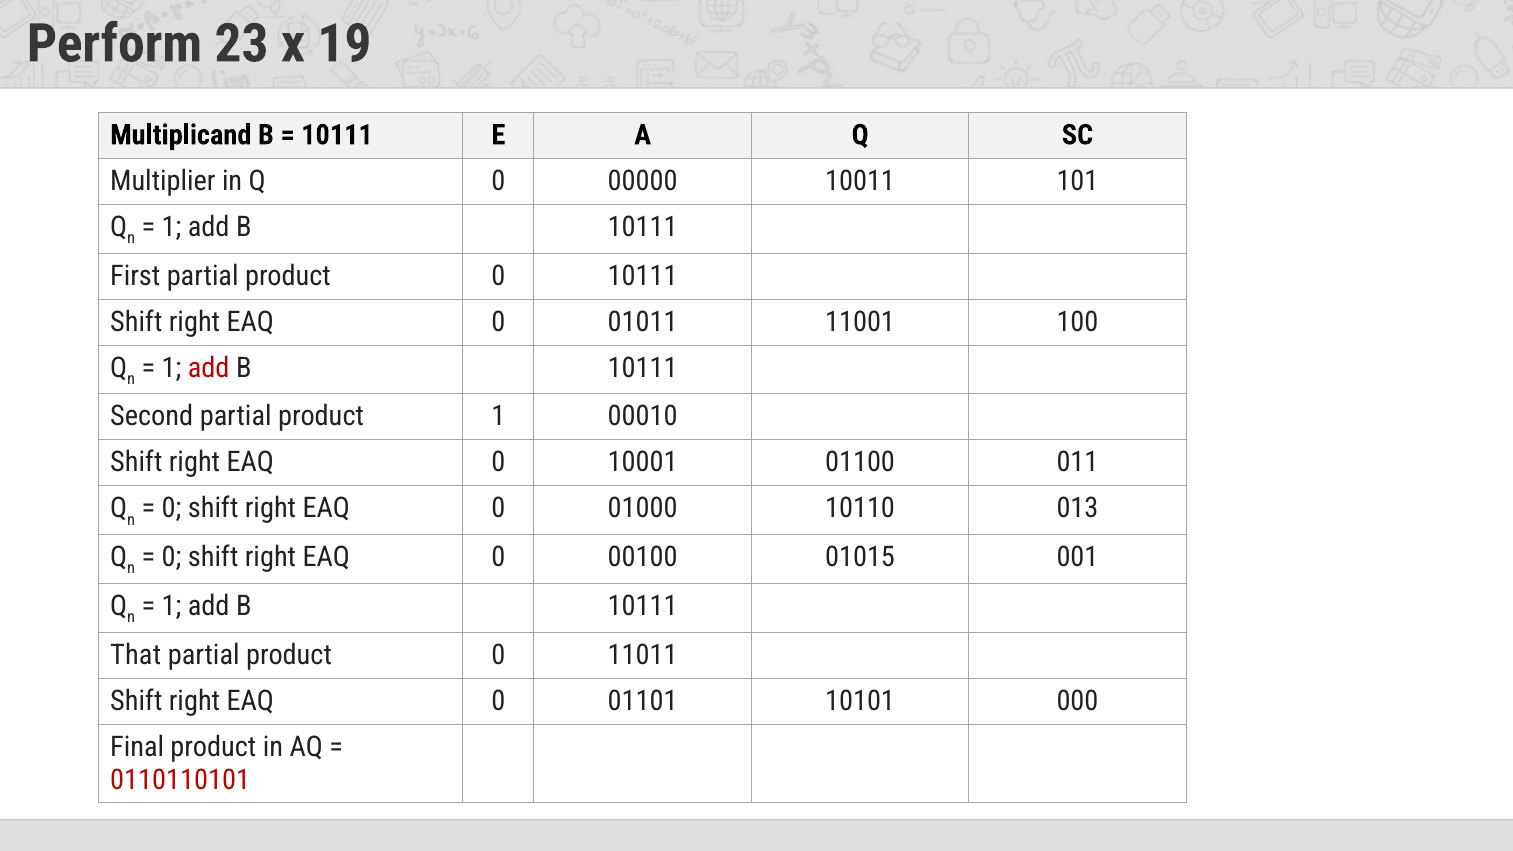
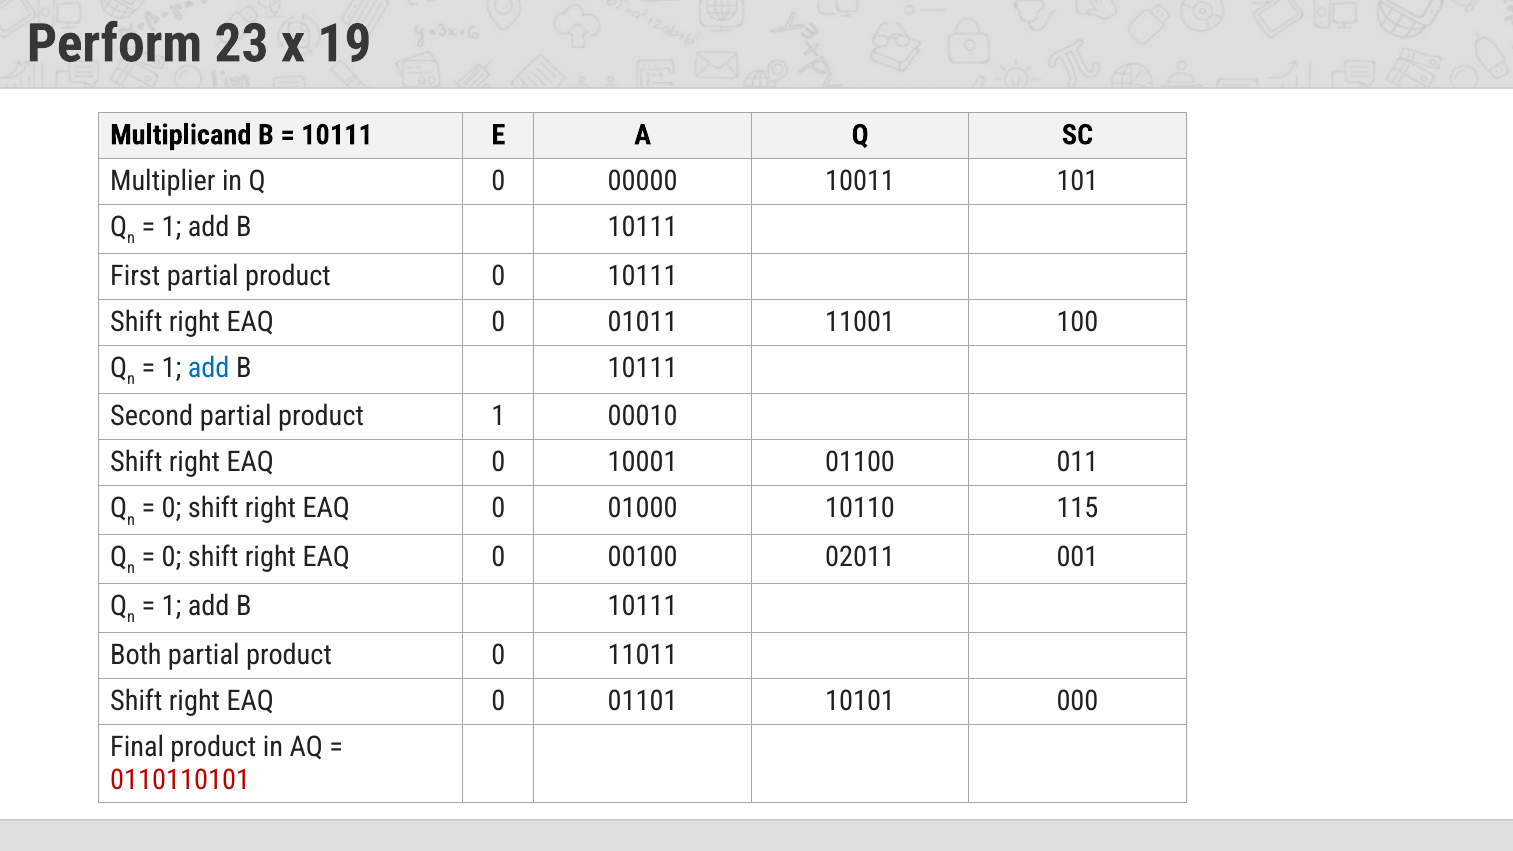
add colour: red -> blue (209, 368)
013: 013 -> 115 (1077, 509)
01015: 01015 -> 02011 (860, 557)
That: That -> Both (136, 655)
